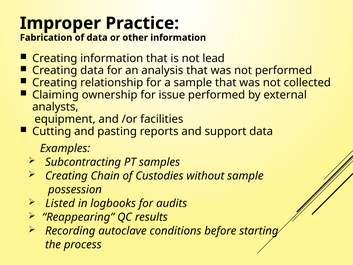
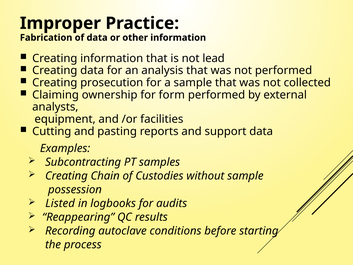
relationship: relationship -> prosecution (112, 83)
issue: issue -> form (172, 95)
